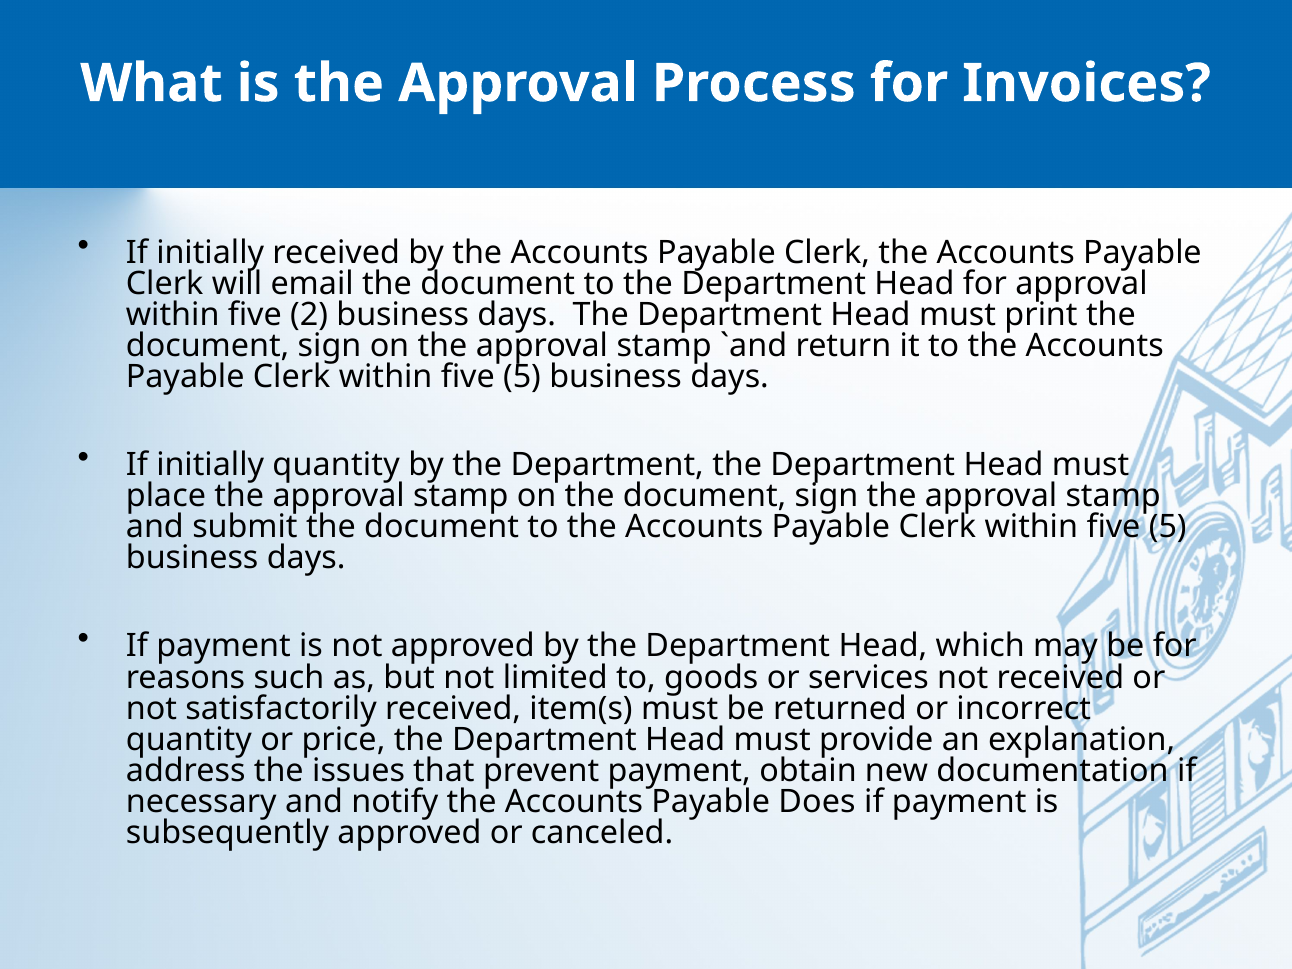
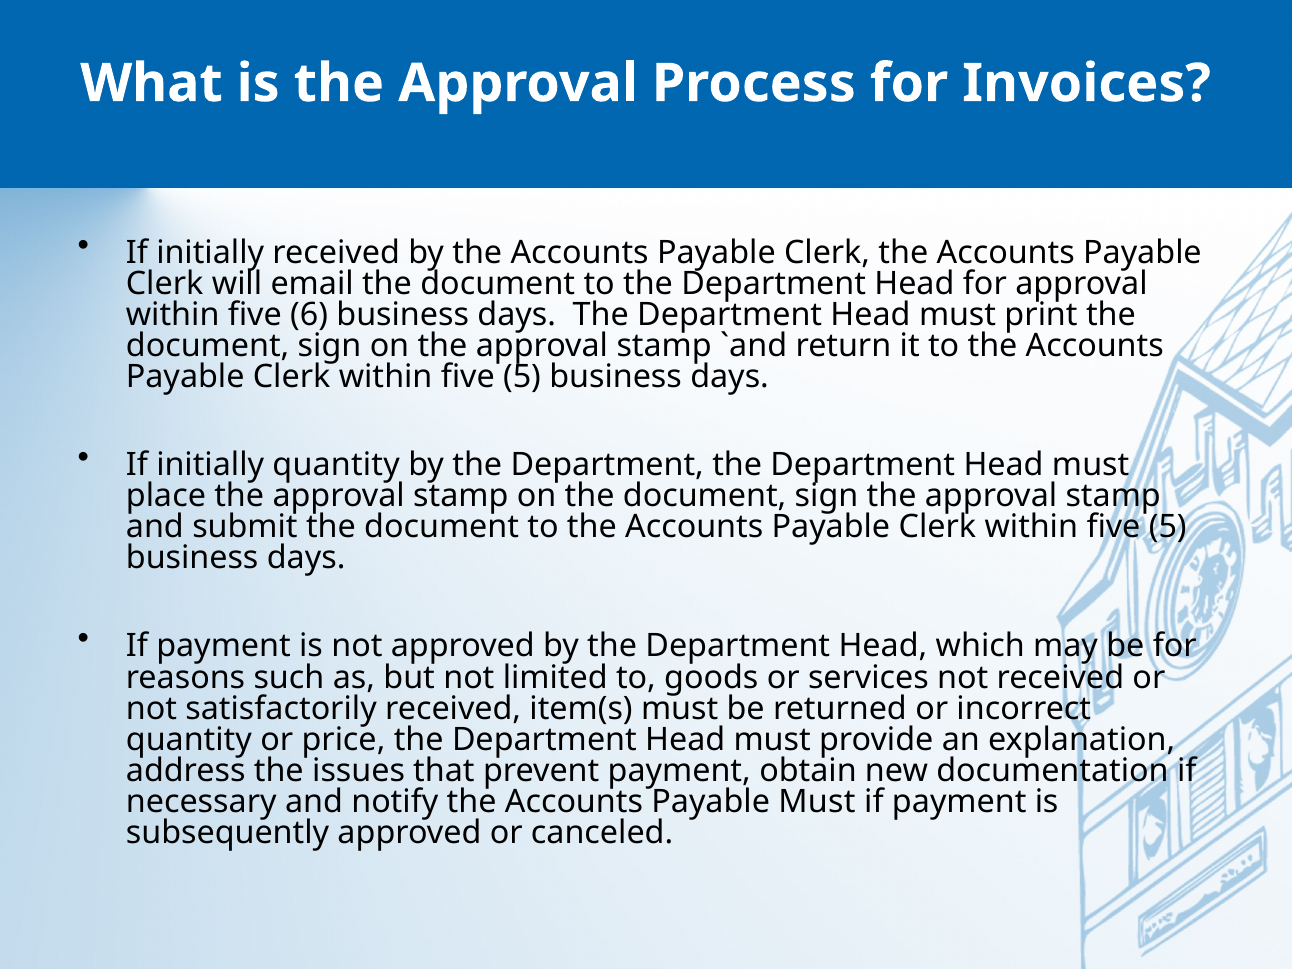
2: 2 -> 6 (309, 315)
Payable Does: Does -> Must (817, 801)
